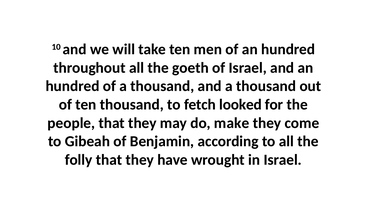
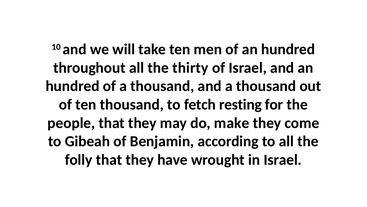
goeth: goeth -> thirty (190, 68)
looked: looked -> resting (240, 104)
